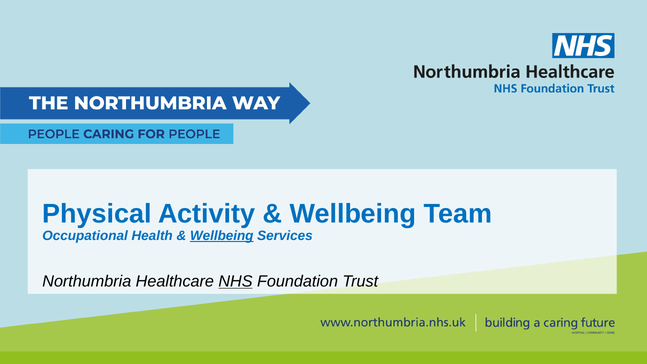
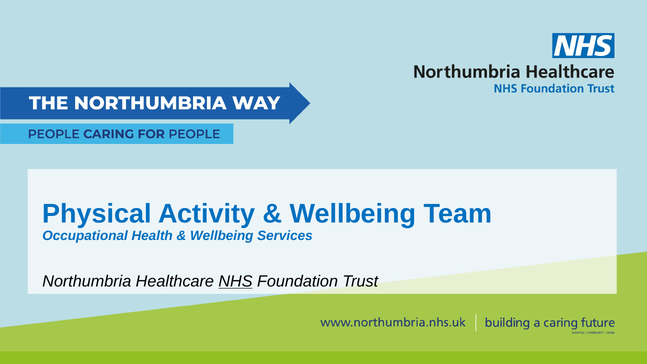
Wellbeing underline: present -> none (222, 236)
